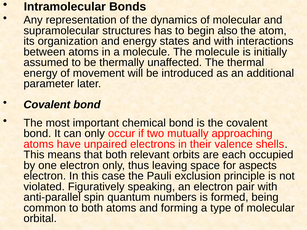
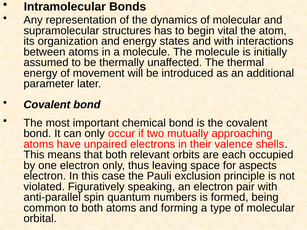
also: also -> vital (227, 31)
